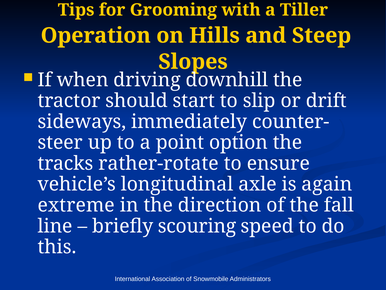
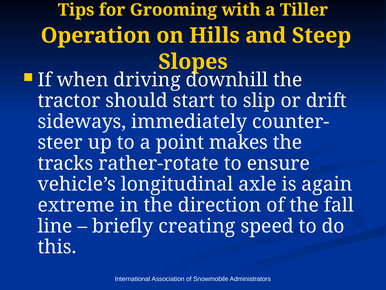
option: option -> makes (239, 142)
scouring: scouring -> creating (197, 226)
